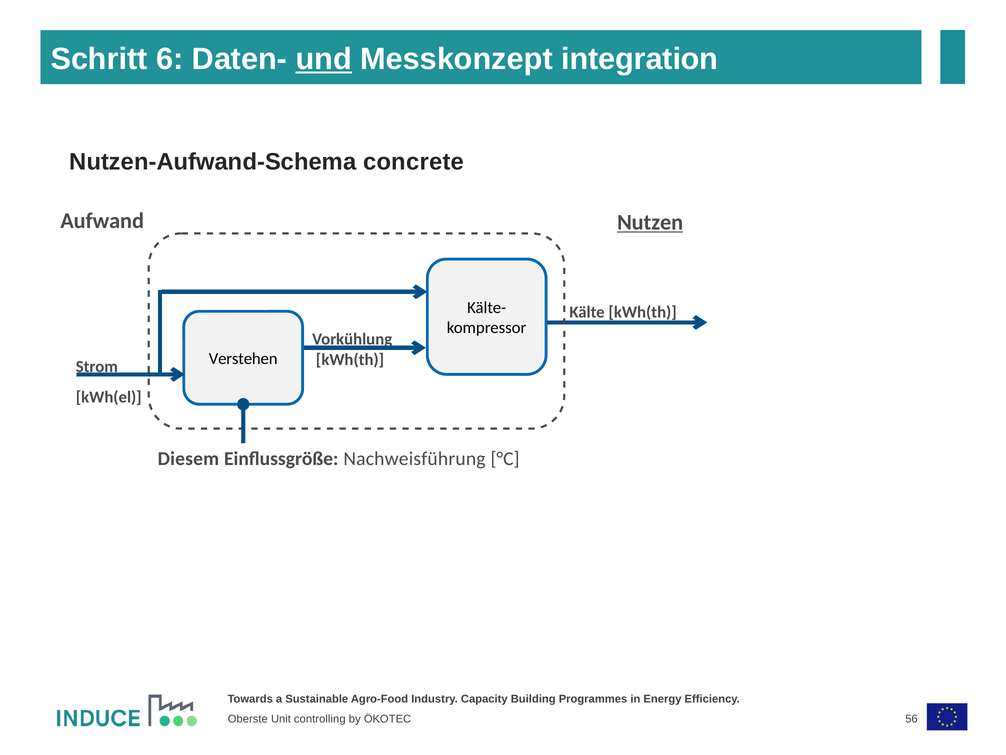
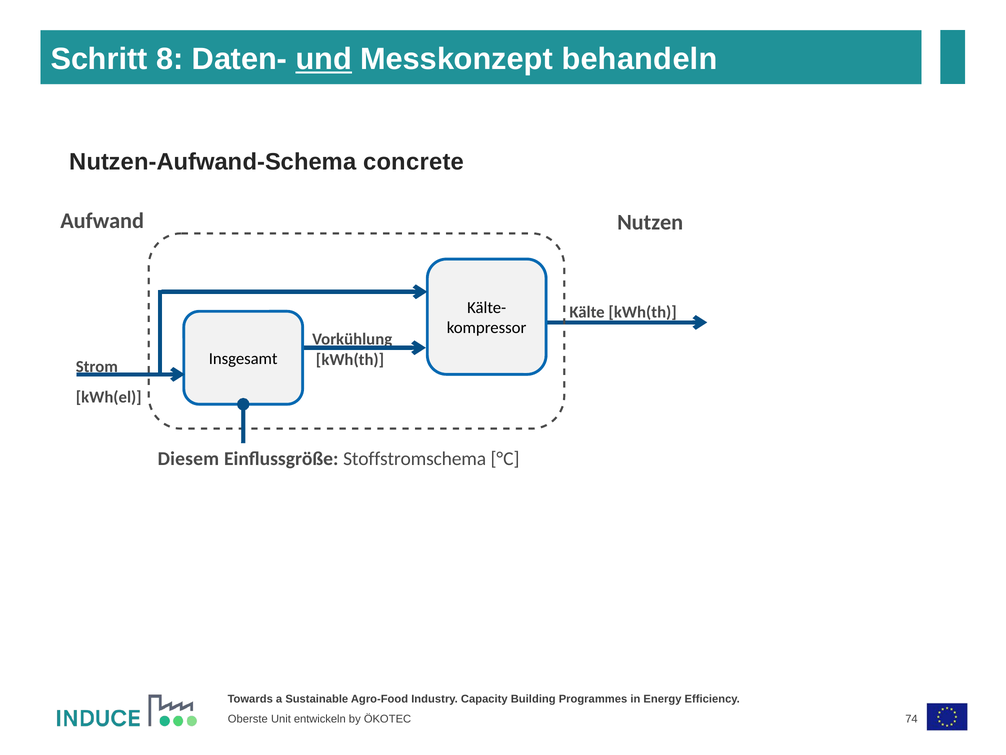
6: 6 -> 8 (170, 59)
integration: integration -> behandeln (640, 59)
Nutzen underline: present -> none (650, 222)
Verstehen: Verstehen -> Insgesamt (243, 359)
Nachweisführung: Nachweisführung -> Stoffstromschema (415, 458)
controlling: controlling -> entwickeln (320, 719)
56: 56 -> 74 (911, 718)
